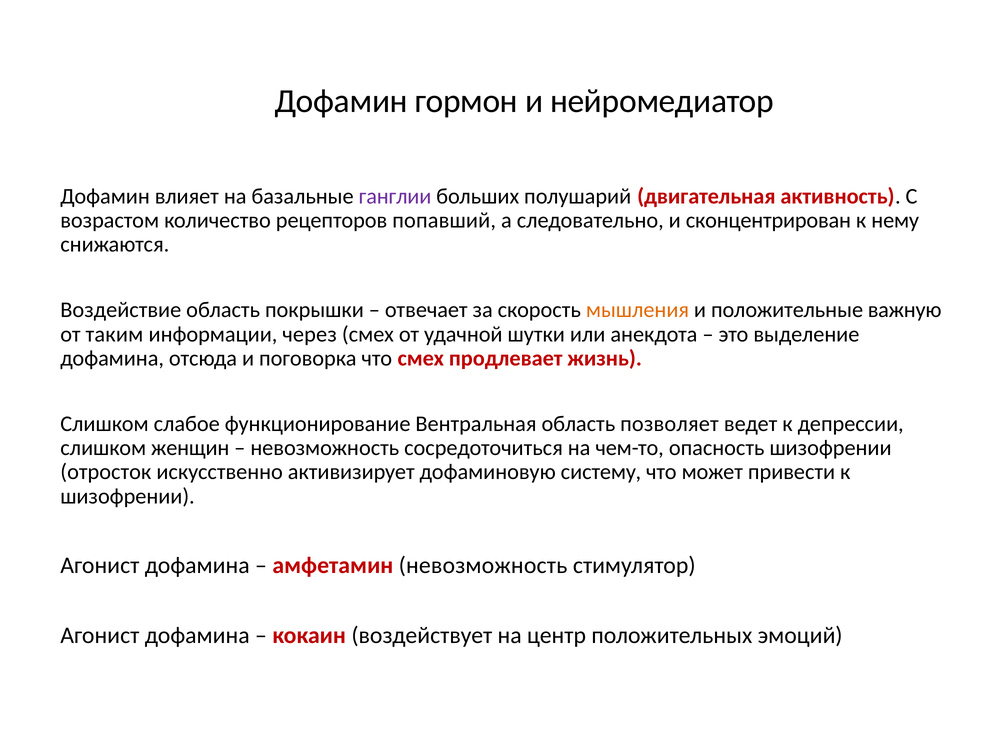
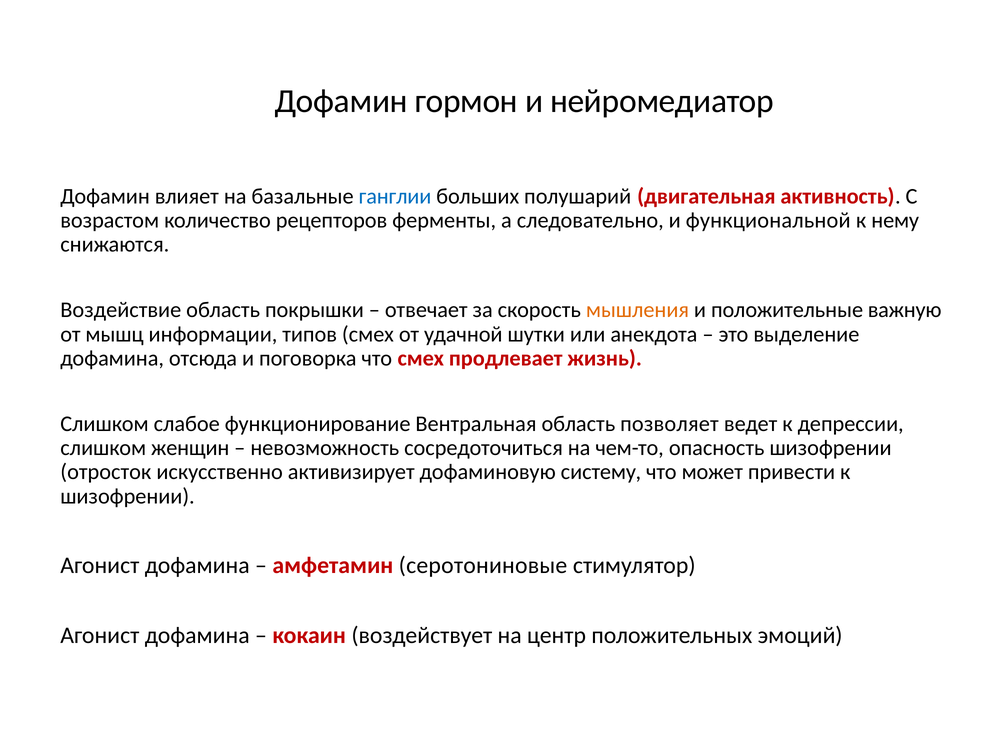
ганглии colour: purple -> blue (395, 196)
попавший: попавший -> ферменты (444, 220)
сконцентрирован: сконцентрирован -> функциональной (768, 220)
таким: таким -> мышц (115, 334)
через: через -> типов (310, 334)
амфетамин невозможность: невозможность -> серотониновые (483, 565)
